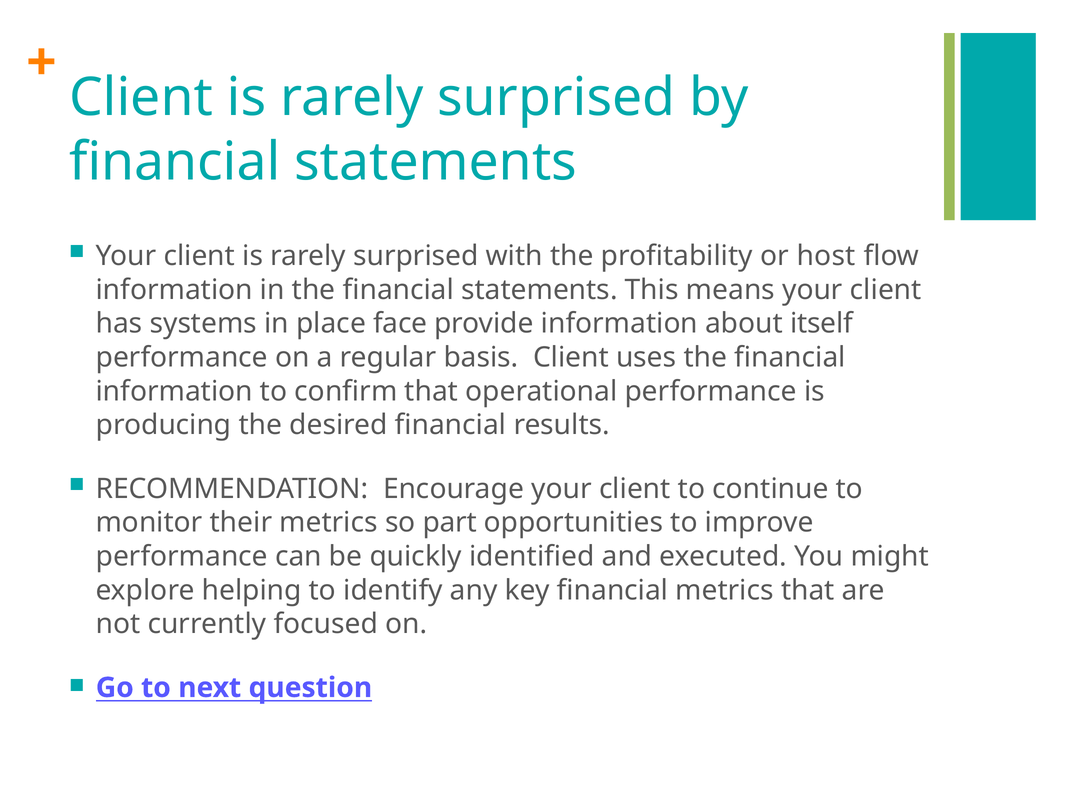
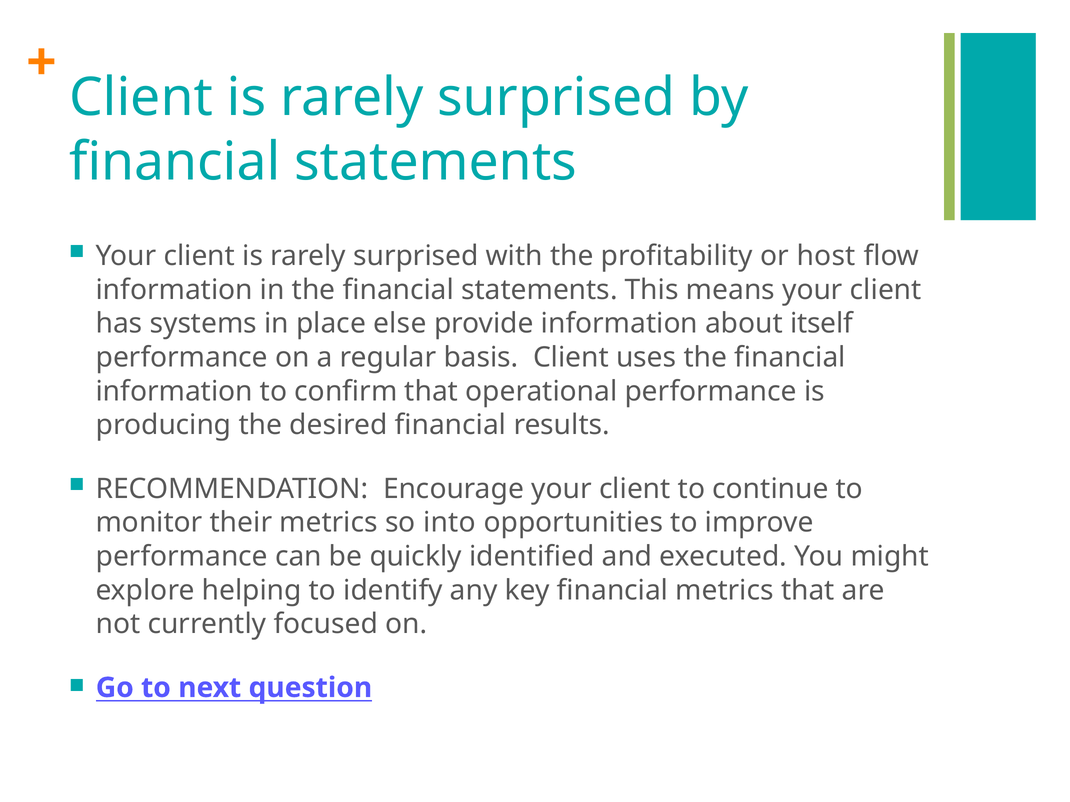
face: face -> else (400, 324)
part: part -> into (449, 523)
